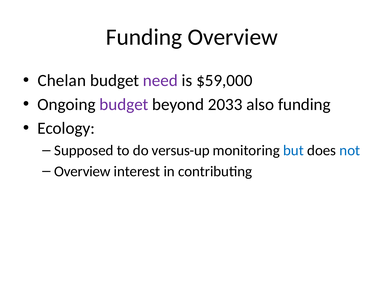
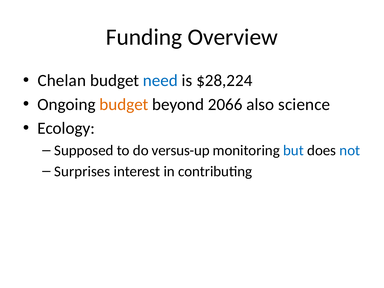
need colour: purple -> blue (160, 81)
$59,000: $59,000 -> $28,224 (224, 81)
budget colour: purple -> orange (124, 104)
2033: 2033 -> 2066 (225, 104)
also funding: funding -> science (304, 104)
Overview: Overview -> Surprises (82, 171)
